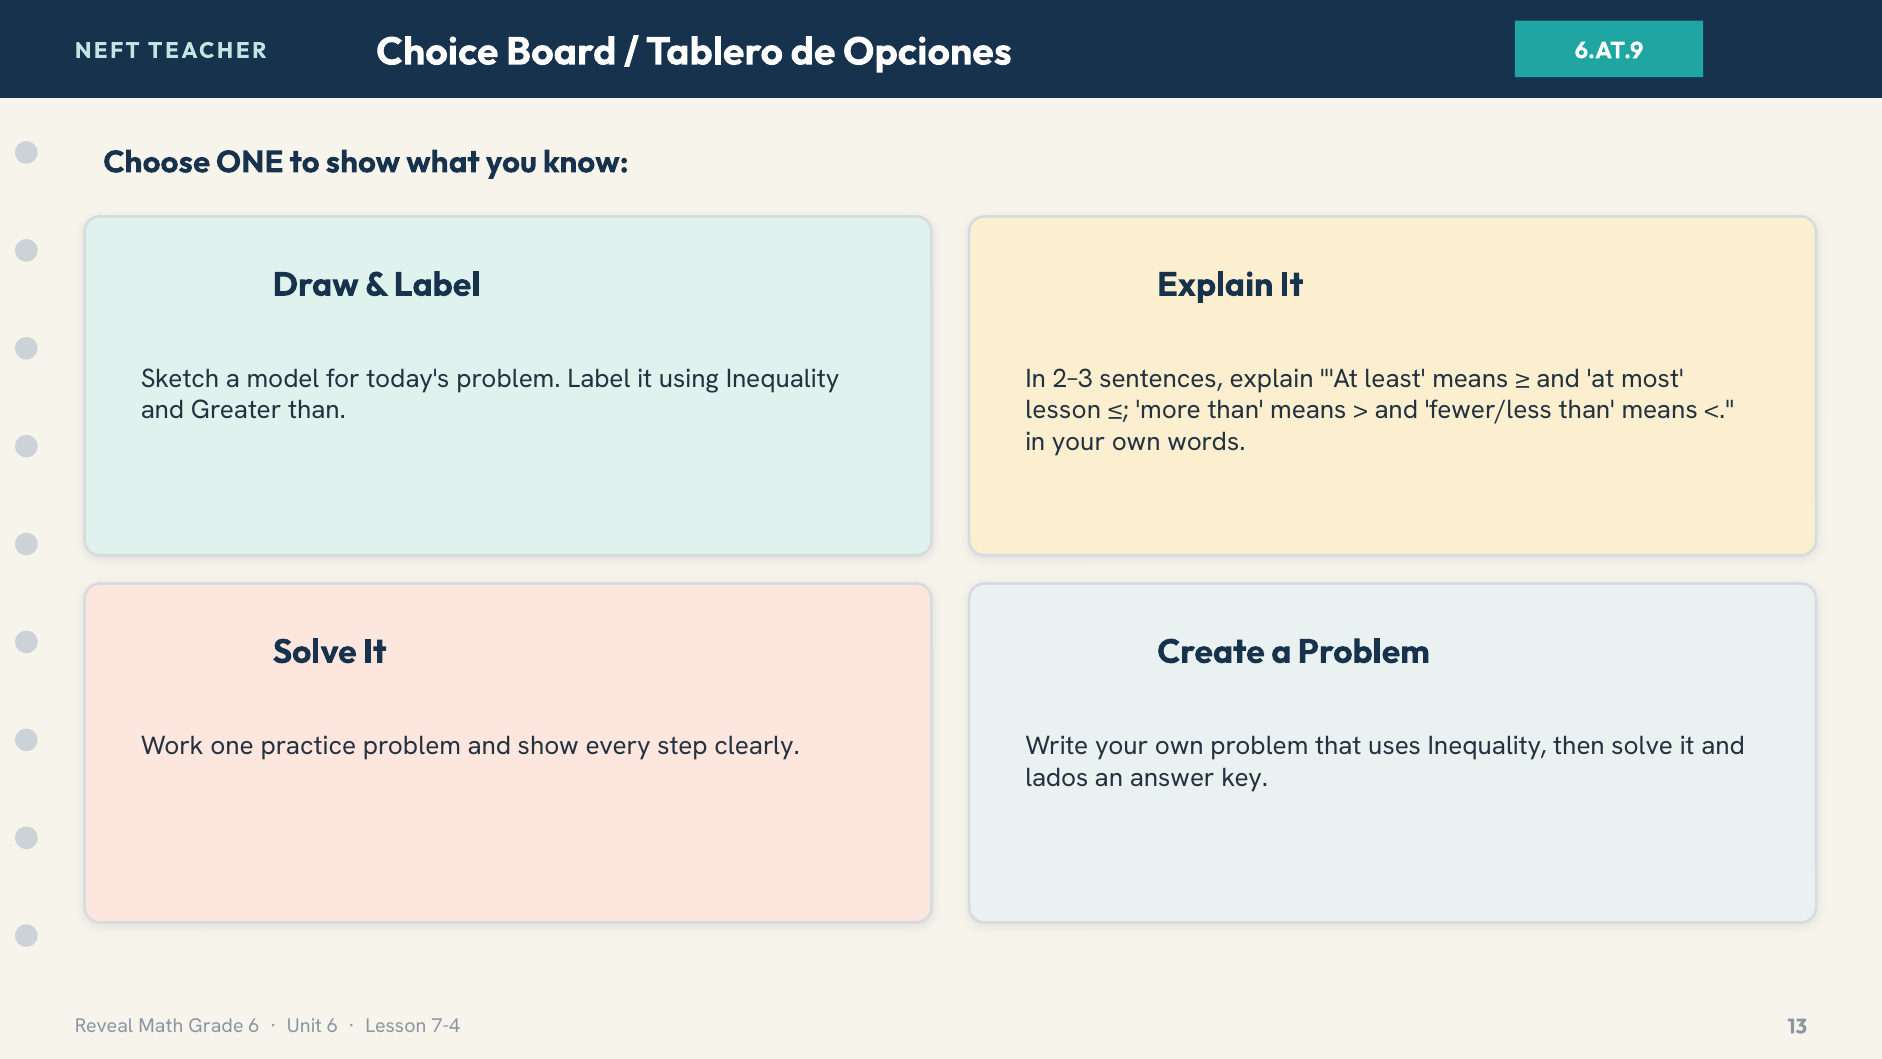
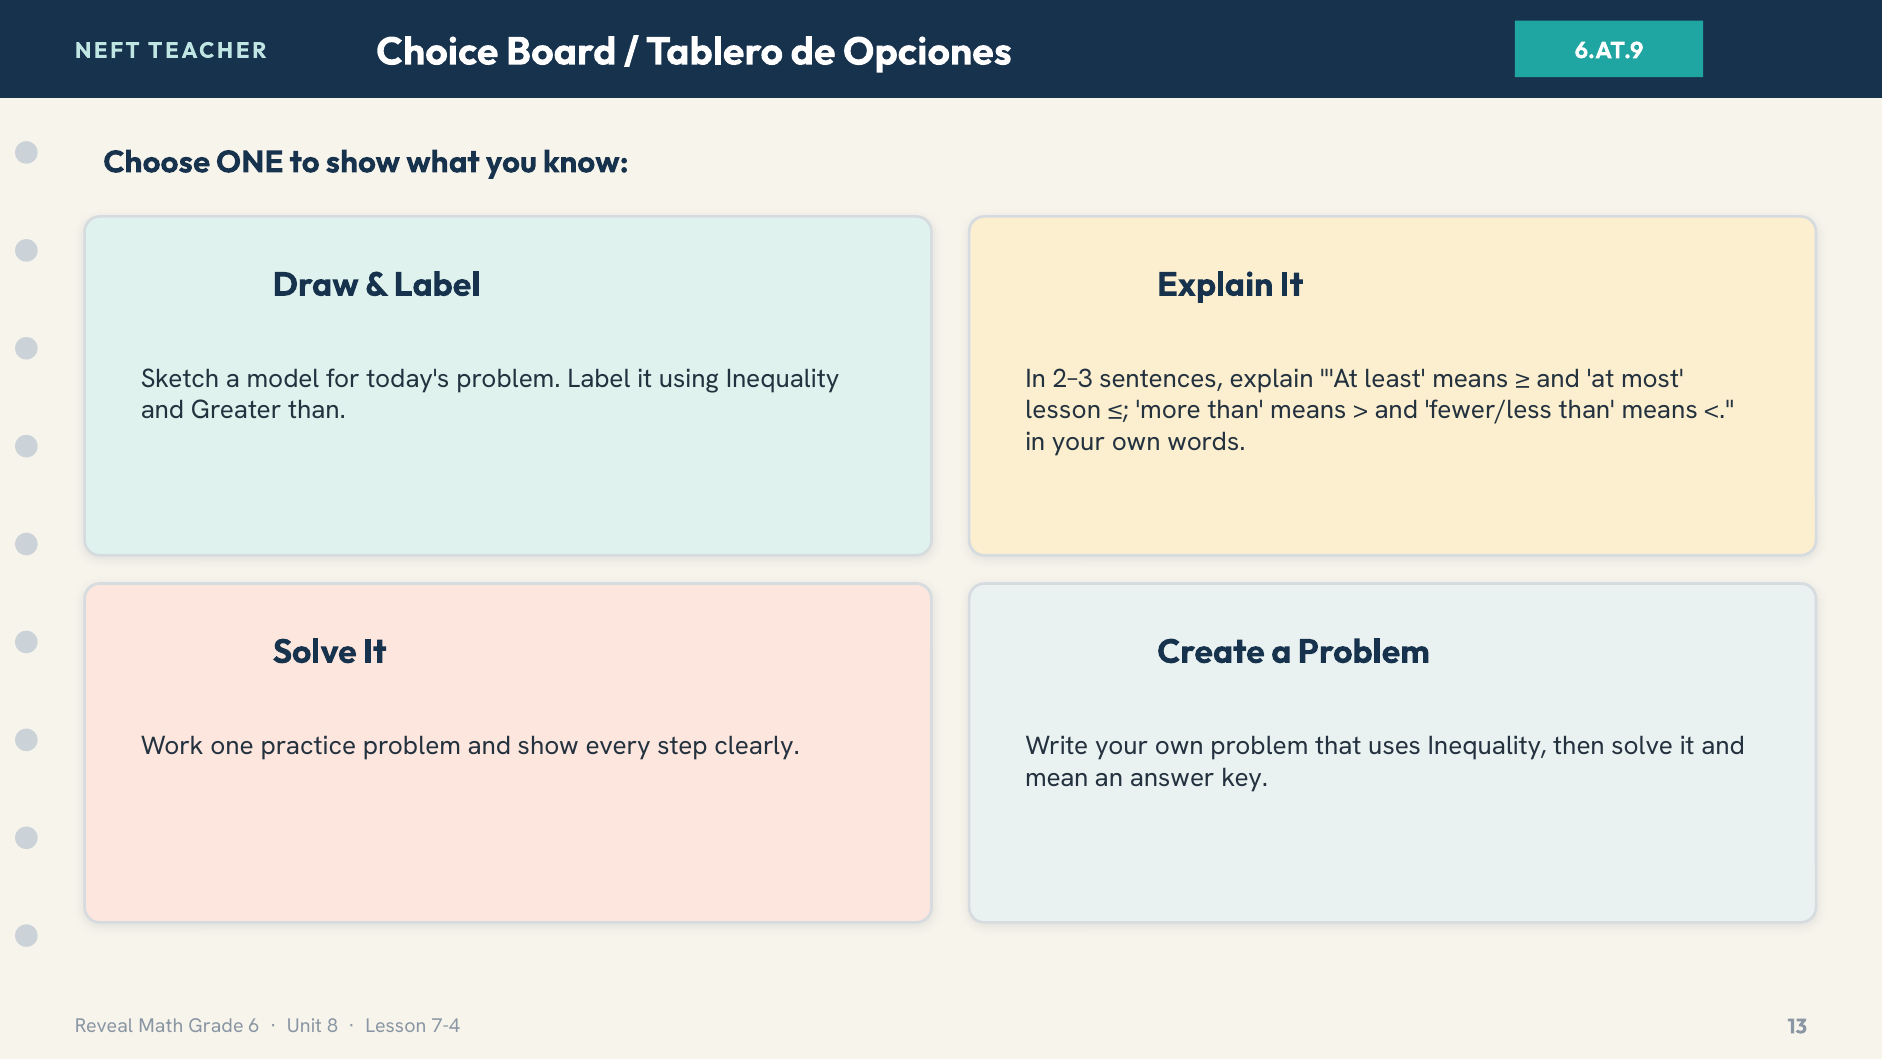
lados: lados -> mean (1057, 777)
Unit 6: 6 -> 8 (333, 1026)
